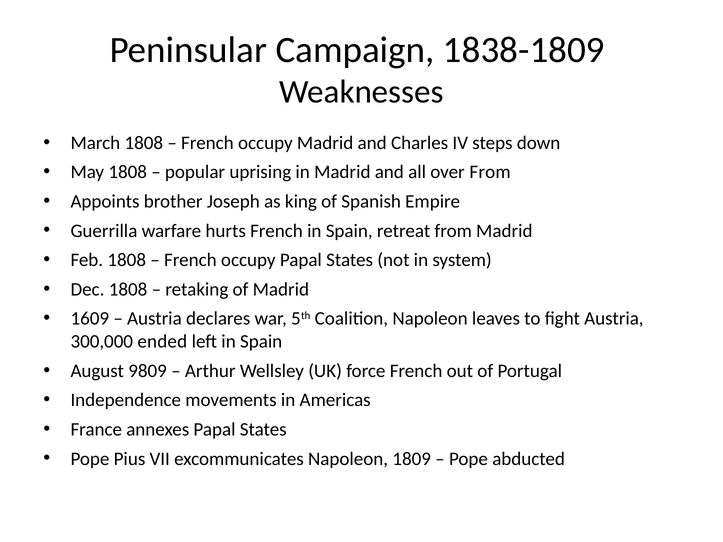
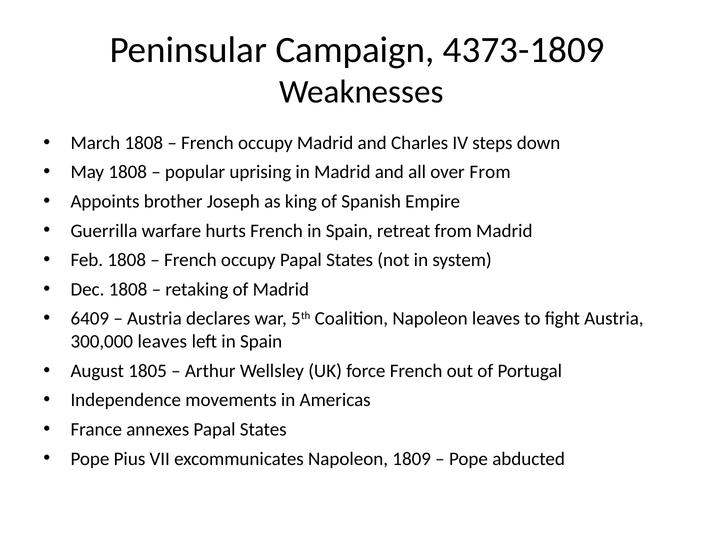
1838-1809: 1838-1809 -> 4373-1809 (524, 50)
1609: 1609 -> 6409 (90, 319)
300,000 ended: ended -> leaves (162, 342)
9809: 9809 -> 1805 (148, 371)
